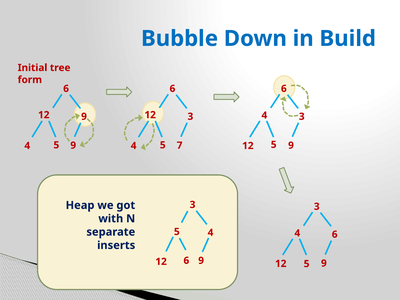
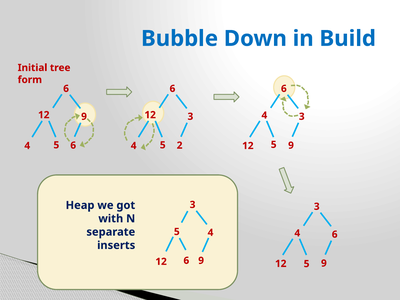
9: 9 -> 6 (73, 145)
7: 7 -> 2 (180, 145)
